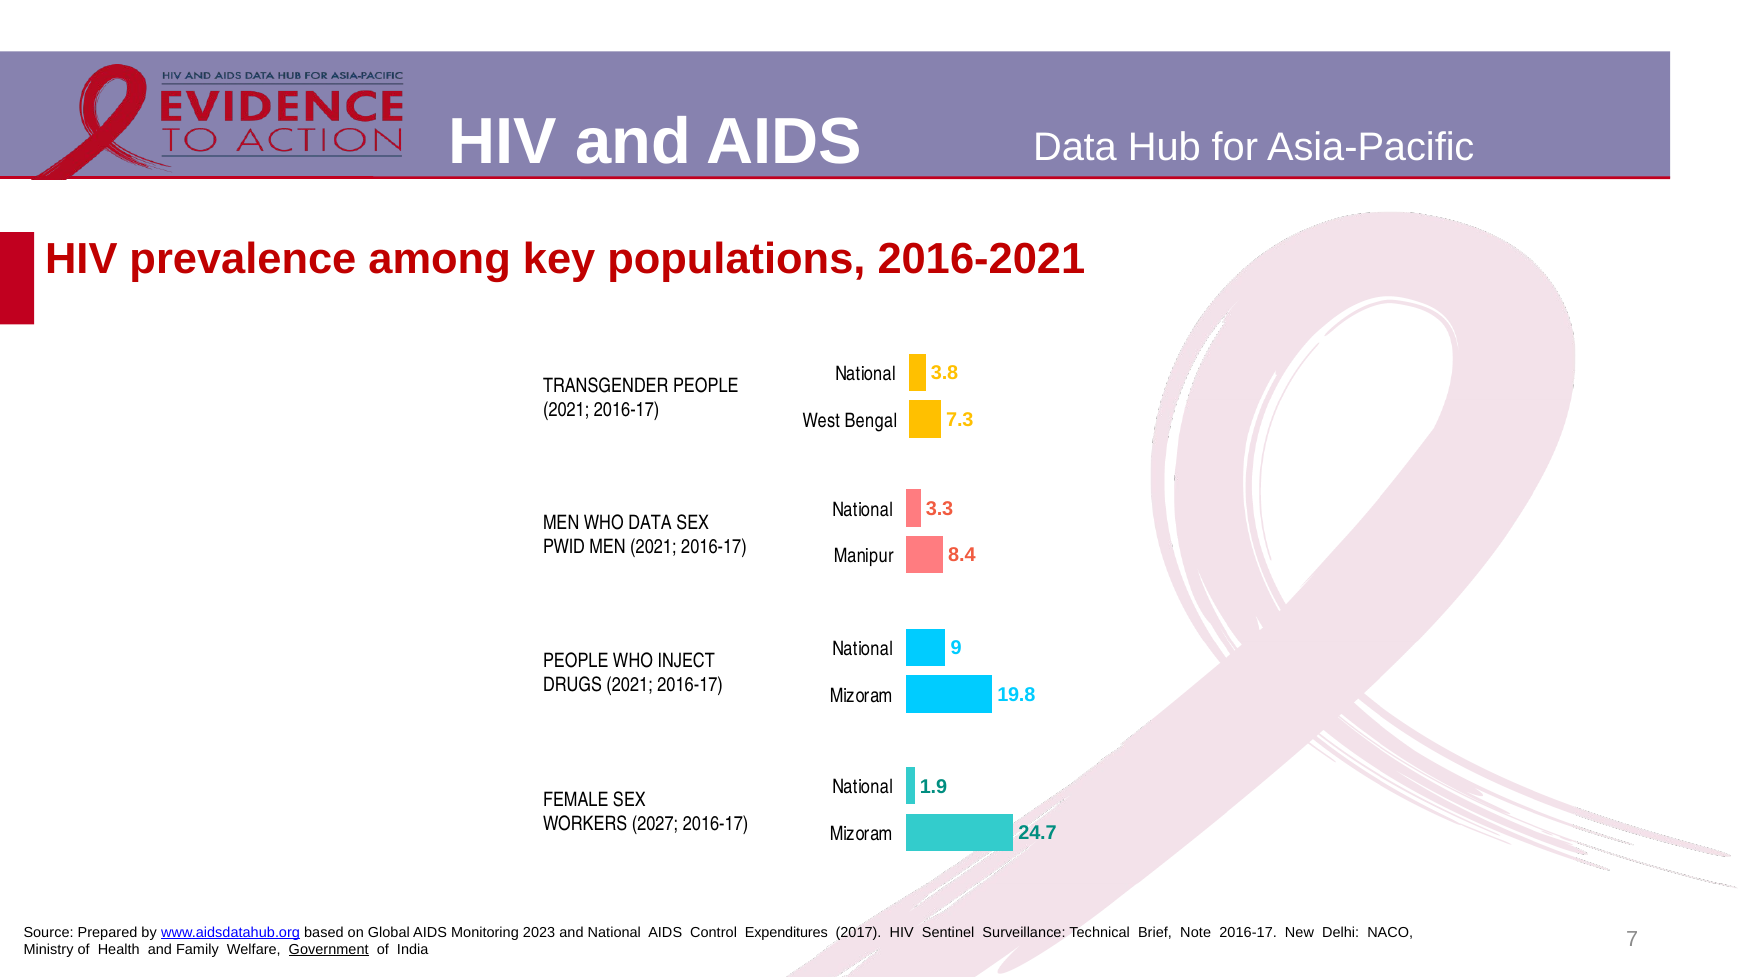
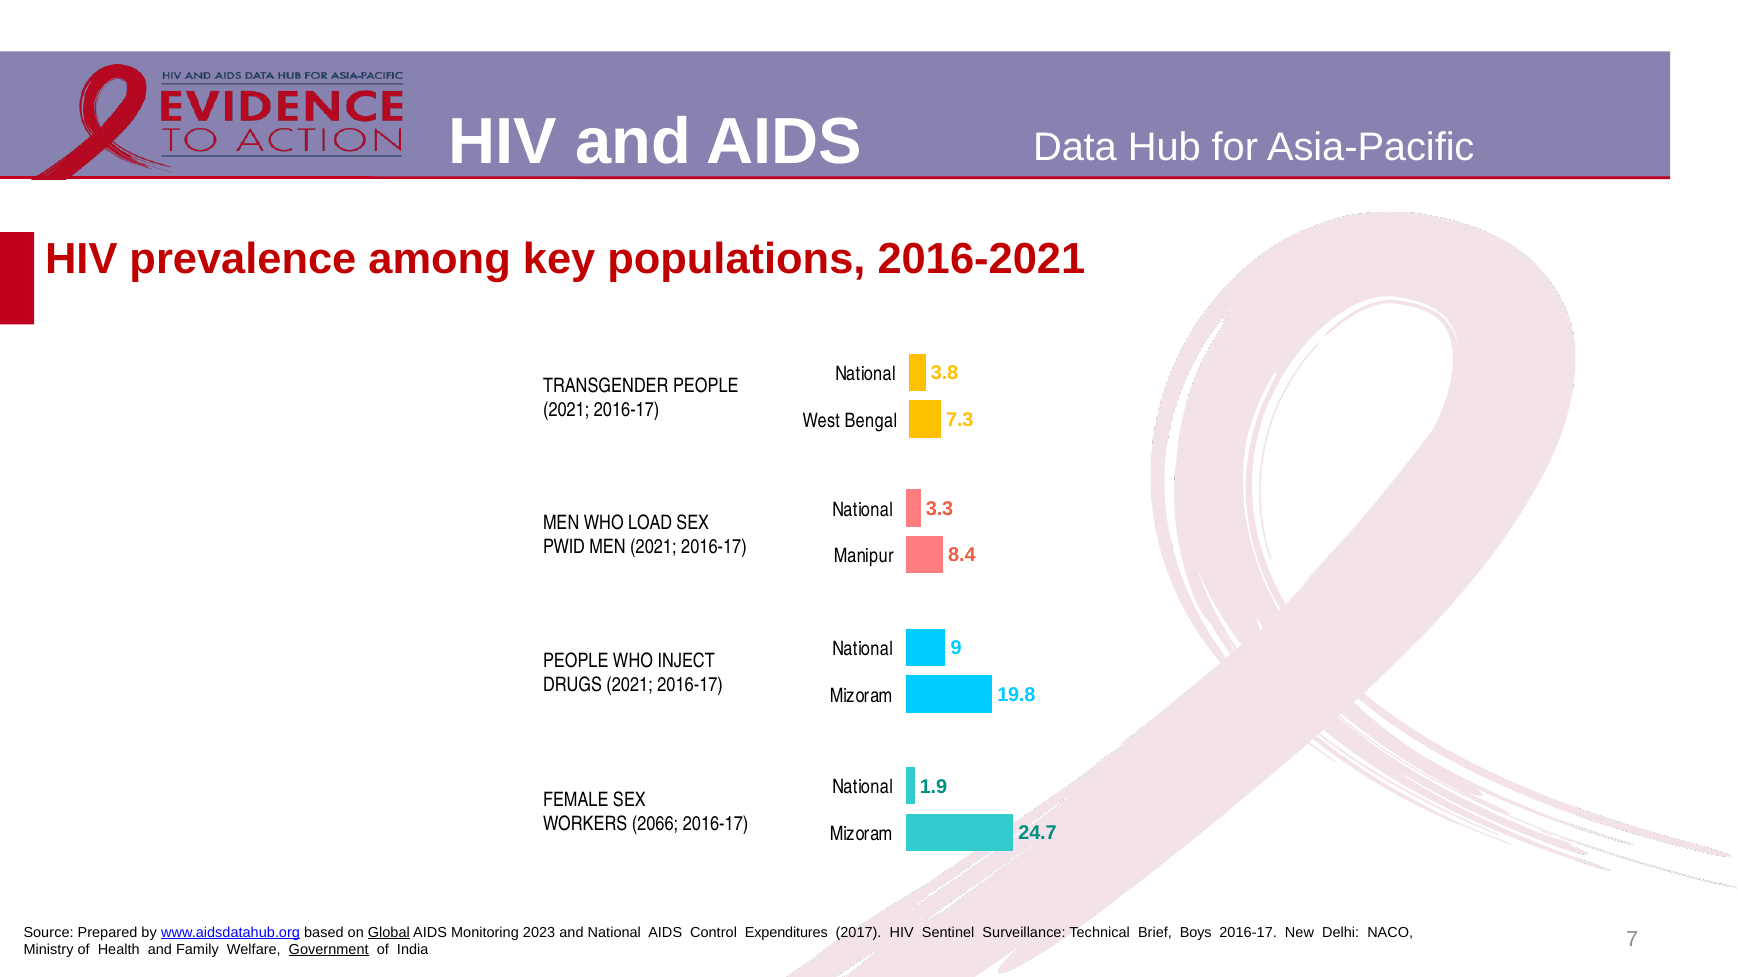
WHO DATA: DATA -> LOAD (650, 524)
2027: 2027 -> 2066 (655, 825)
Global underline: none -> present (389, 933)
Note: Note -> Boys (1196, 933)
